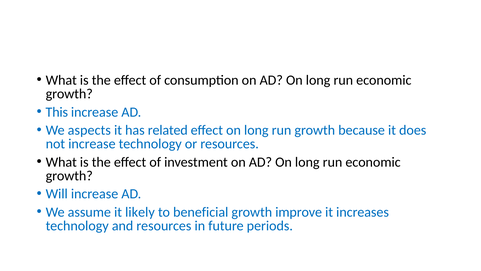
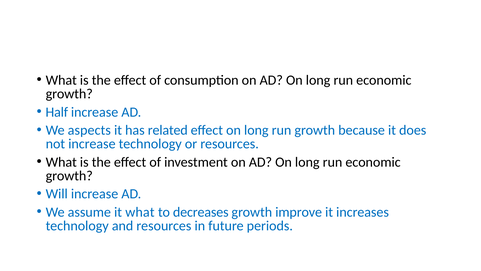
This: This -> Half (57, 112)
it likely: likely -> what (140, 212)
beneficial: beneficial -> decreases (201, 212)
